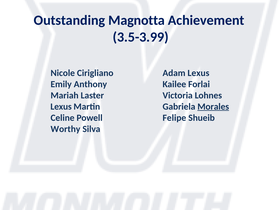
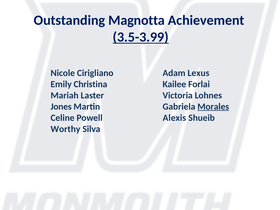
3.5-3.99 underline: none -> present (141, 37)
Anthony: Anthony -> Christina (90, 84)
Lexus: Lexus -> Jones (61, 107)
Felipe: Felipe -> Alexis (174, 118)
